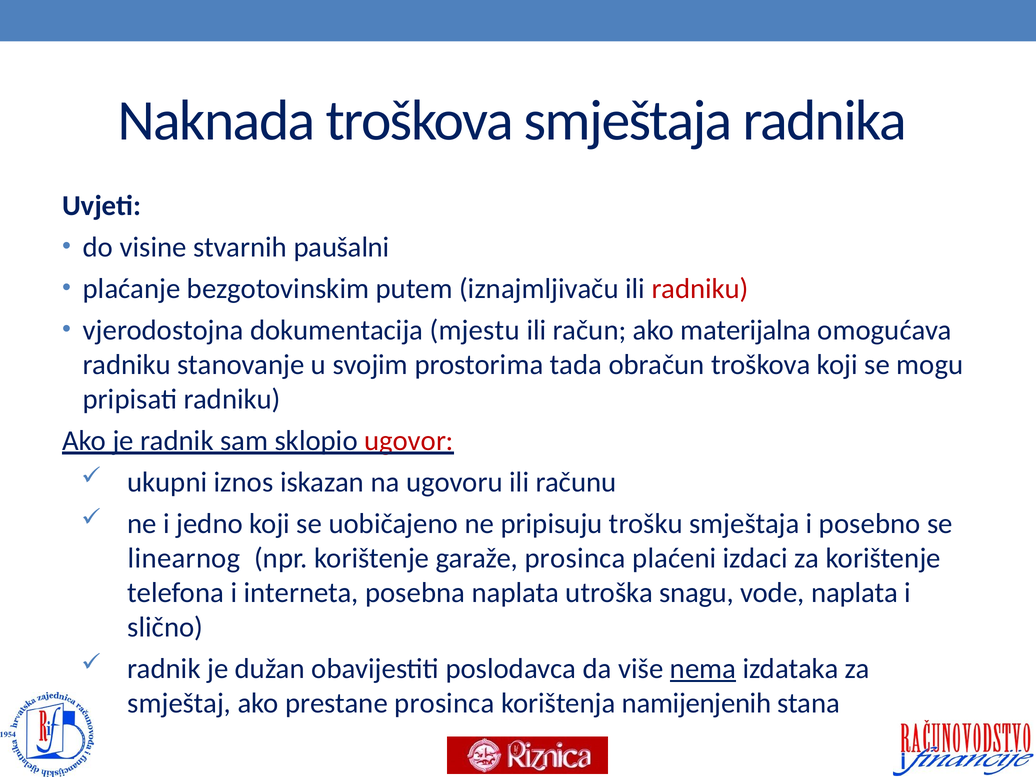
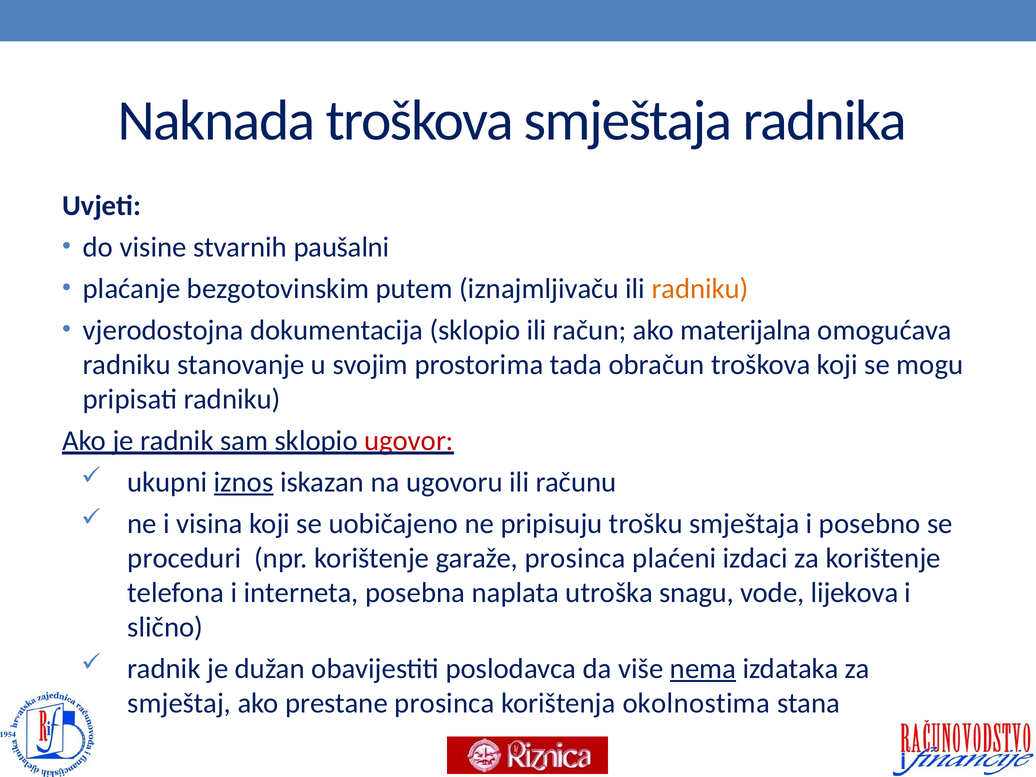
radniku colour: red -> orange (700, 289)
dokumentacija mjestu: mjestu -> sklopio (475, 330)
iznos underline: none -> present (244, 482)
jedno: jedno -> visina (210, 524)
linearnog: linearnog -> proceduri (184, 558)
vode naplata: naplata -> lijekova (855, 593)
namijenjenih: namijenjenih -> okolnostima (696, 703)
